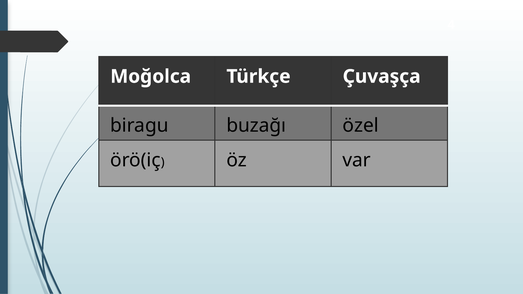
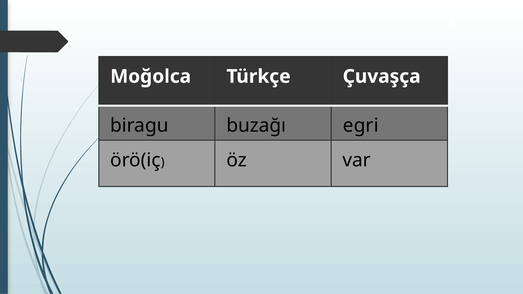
özel: özel -> egri (361, 125)
